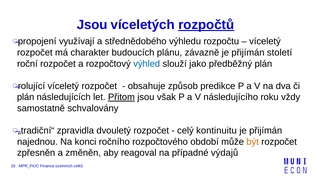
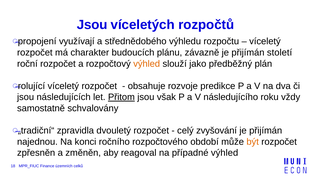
rozpočtů underline: present -> none (206, 25)
výhled colour: blue -> orange (147, 64)
způsob: způsob -> rozvoje (183, 86)
plán: plán -> jsou (26, 97)
kontinuitu: kontinuitu -> zvyšování (217, 130)
případné výdajů: výdajů -> výhled (225, 153)
